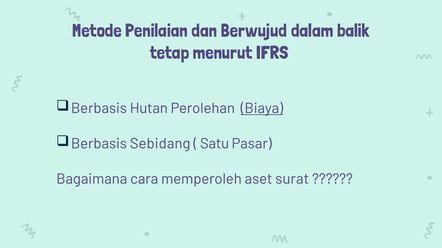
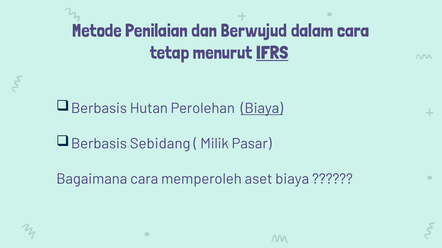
dalam balik: balik -> cara (353, 31)
IFRS underline: none -> present (272, 53)
Satu: Satu -> Milik (215, 144)
aset surat: surat -> biaya (292, 179)
